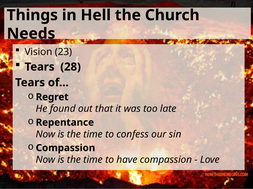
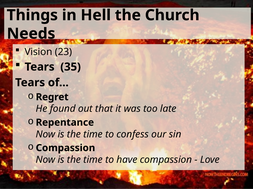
28: 28 -> 35 (71, 67)
